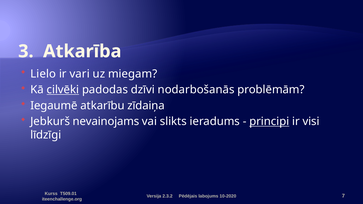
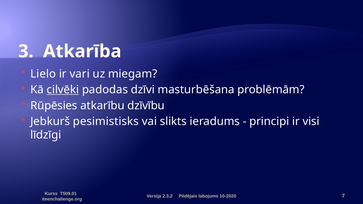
nodarbošanās: nodarbošanās -> masturbēšana (196, 90)
Iegaumē: Iegaumē -> Rūpēsies (54, 106)
zīdaiņa: zīdaiņa -> dzīvību (146, 106)
nevainojams: nevainojams -> pesimistisks (106, 122)
principi underline: present -> none (269, 122)
